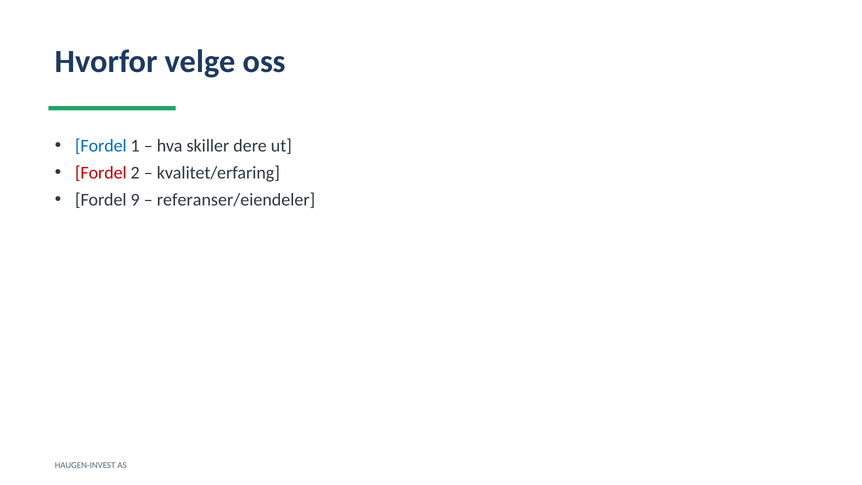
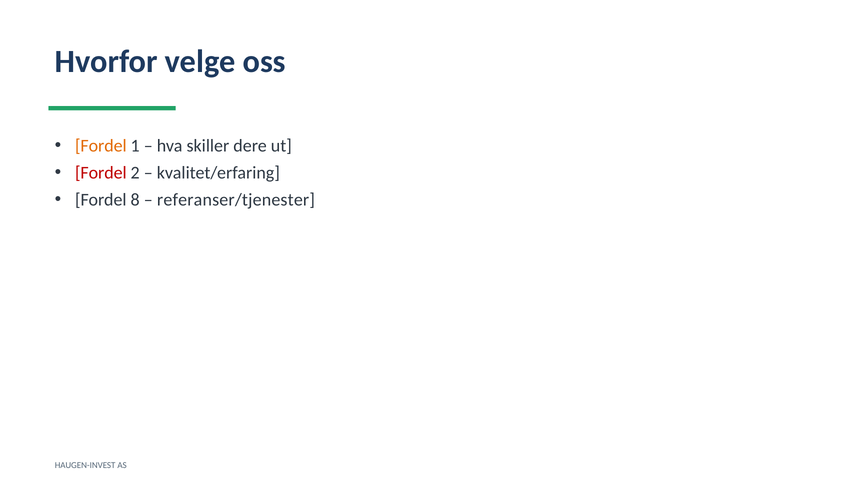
Fordel colour: blue -> orange (101, 146)
9: 9 -> 8 (135, 200)
referanser/eiendeler: referanser/eiendeler -> referanser/tjenester (236, 200)
